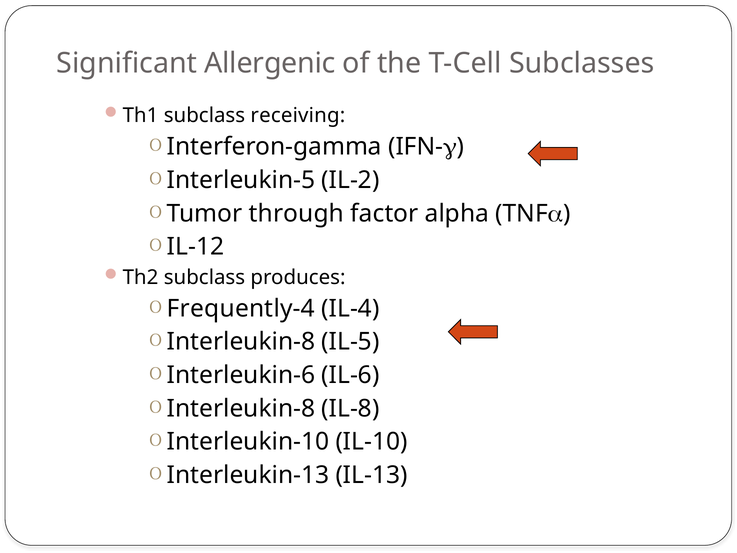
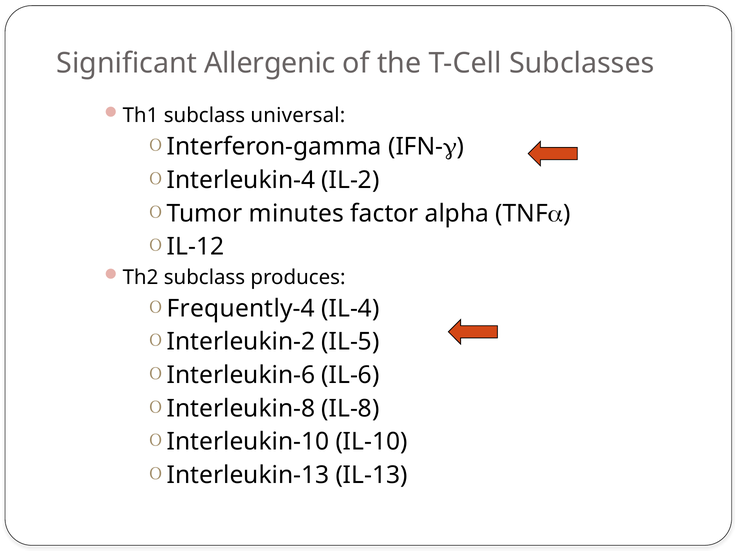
receiving: receiving -> universal (298, 116)
Interleukin-5: Interleukin-5 -> Interleukin-4 (241, 180)
through: through -> minutes (296, 213)
Interleukin-8: Interleukin-8 -> Interleukin-2 (241, 342)
